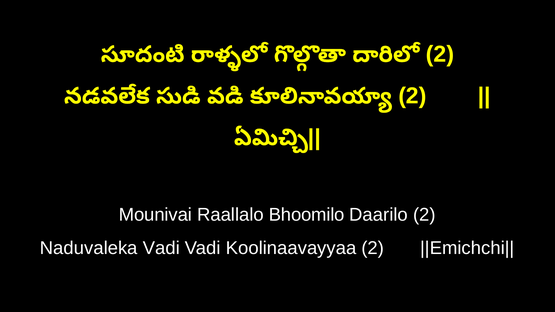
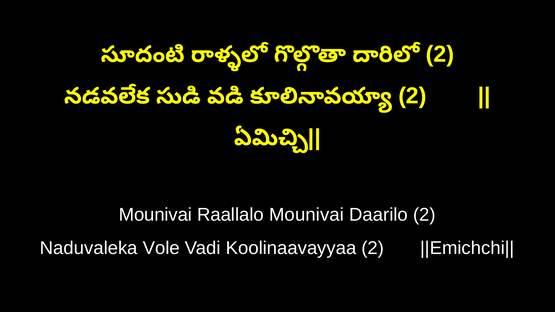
Raallalo Bhoomilo: Bhoomilo -> Mounivai (307, 215)
Naduvaleka Vadi: Vadi -> Vole (161, 248)
